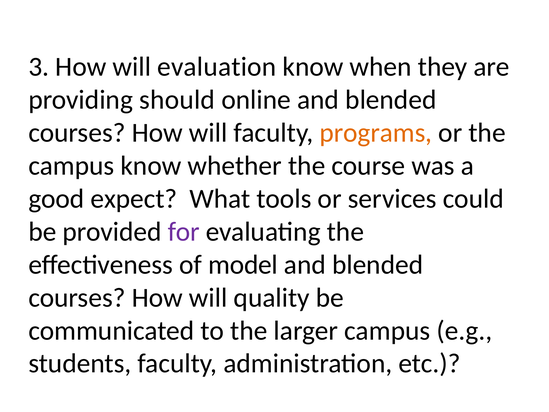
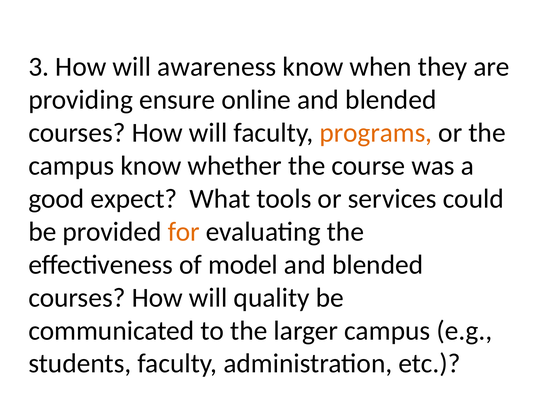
evaluation: evaluation -> awareness (217, 67)
should: should -> ensure (177, 100)
for colour: purple -> orange (184, 232)
